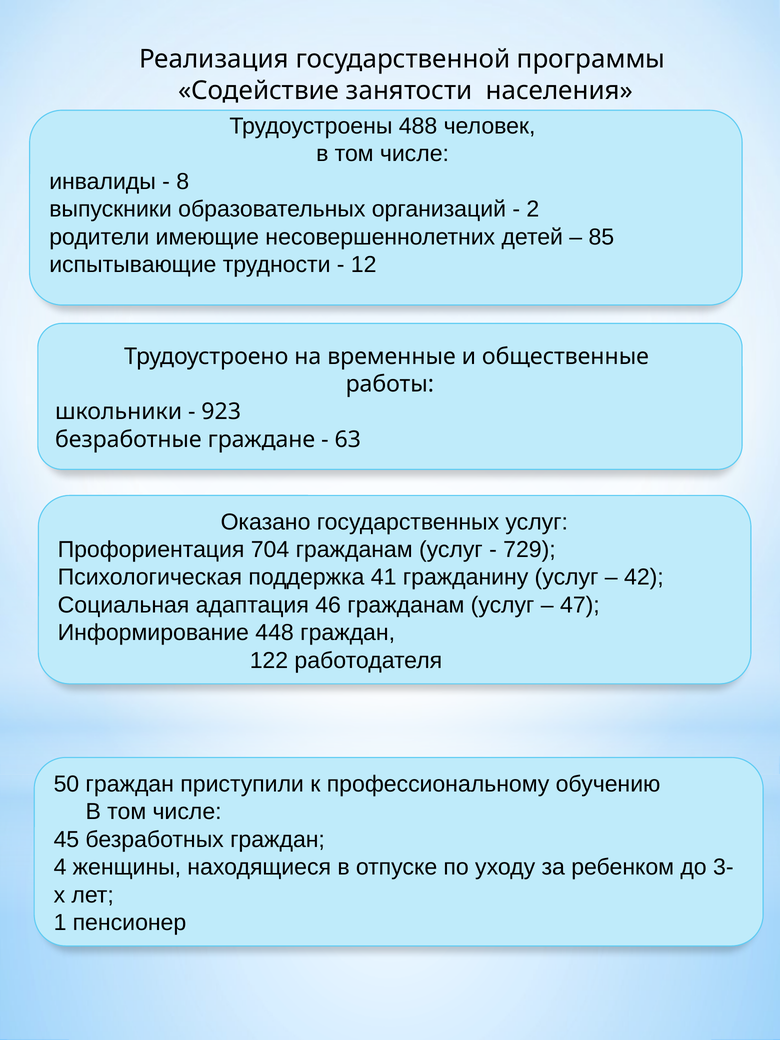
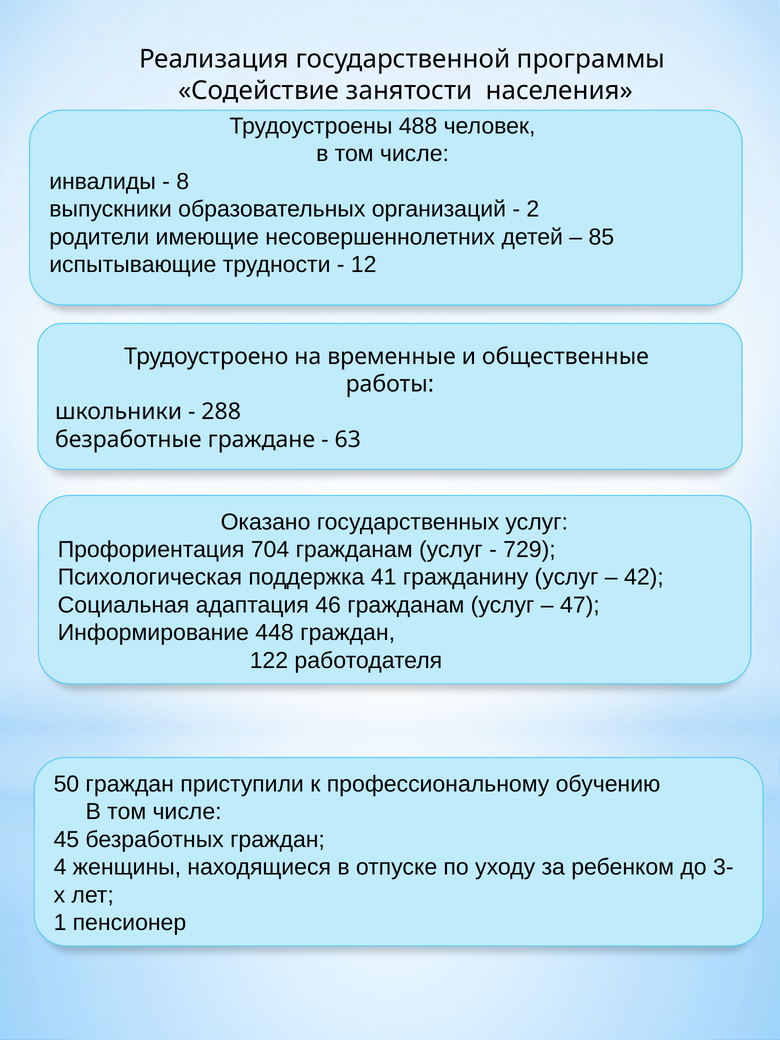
923: 923 -> 288 (221, 412)
